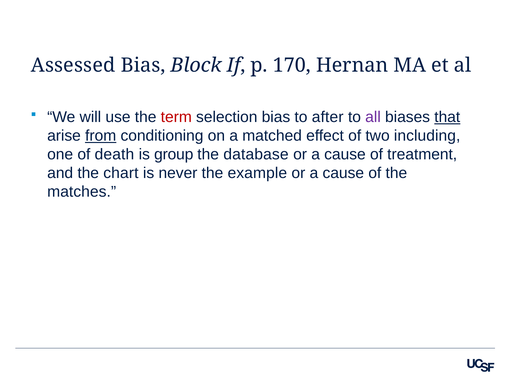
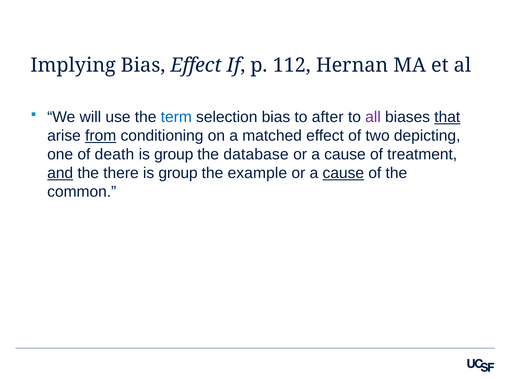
Assessed: Assessed -> Implying (73, 65)
Bias Block: Block -> Effect (196, 65)
170: 170 -> 112 (292, 65)
term colour: red -> blue (176, 117)
including: including -> depicting (427, 136)
and underline: none -> present (60, 173)
chart: chart -> there (121, 173)
never: never -> group (178, 173)
cause underline: none -> present (343, 173)
matches: matches -> common (82, 192)
